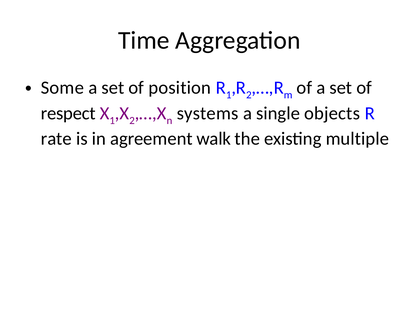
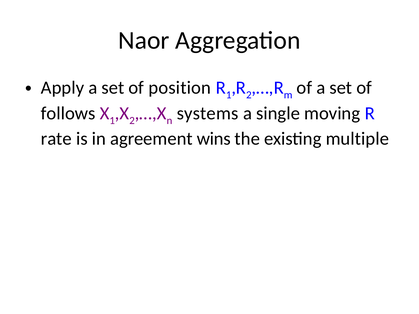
Time: Time -> Naor (144, 41)
Some: Some -> Apply (62, 88)
respect: respect -> follows (68, 113)
objects: objects -> moving (332, 113)
walk: walk -> wins (214, 139)
